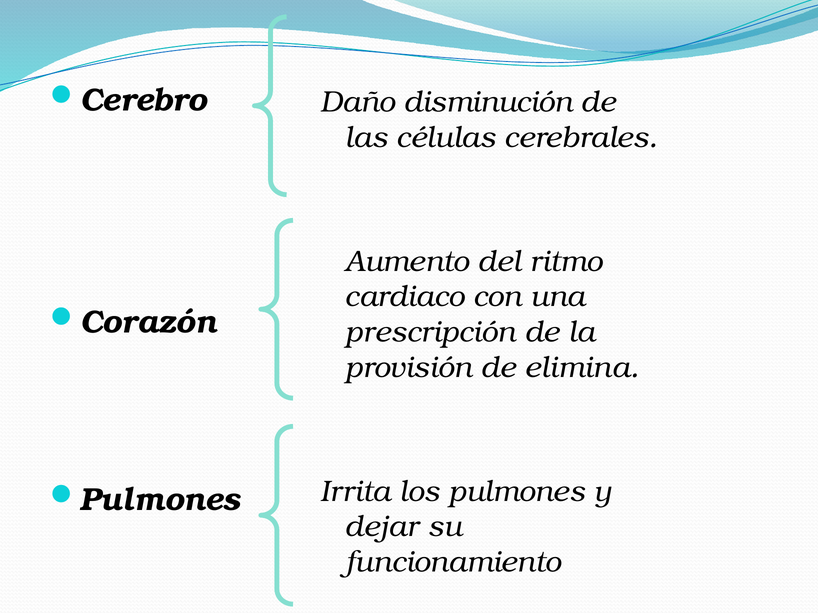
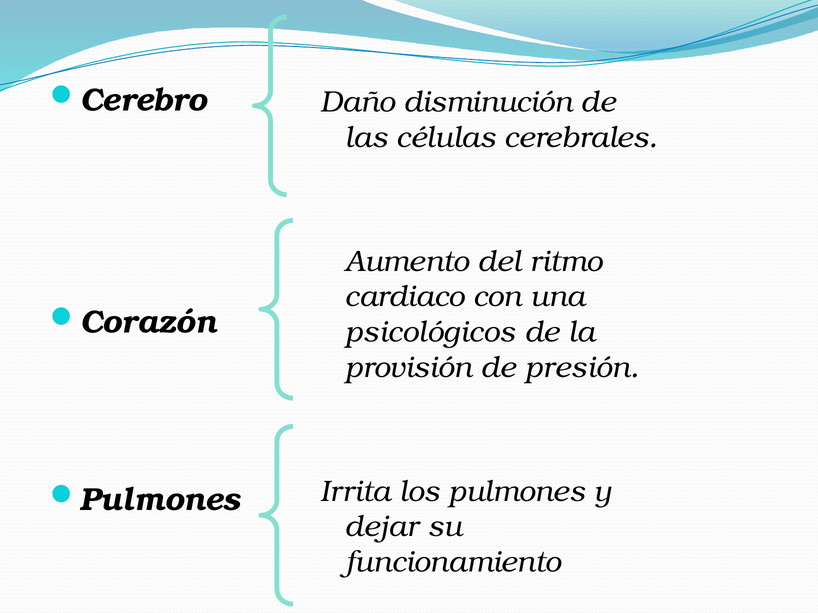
prescripción: prescripción -> psicológicos (430, 332)
elimina: elimina -> presión (582, 368)
